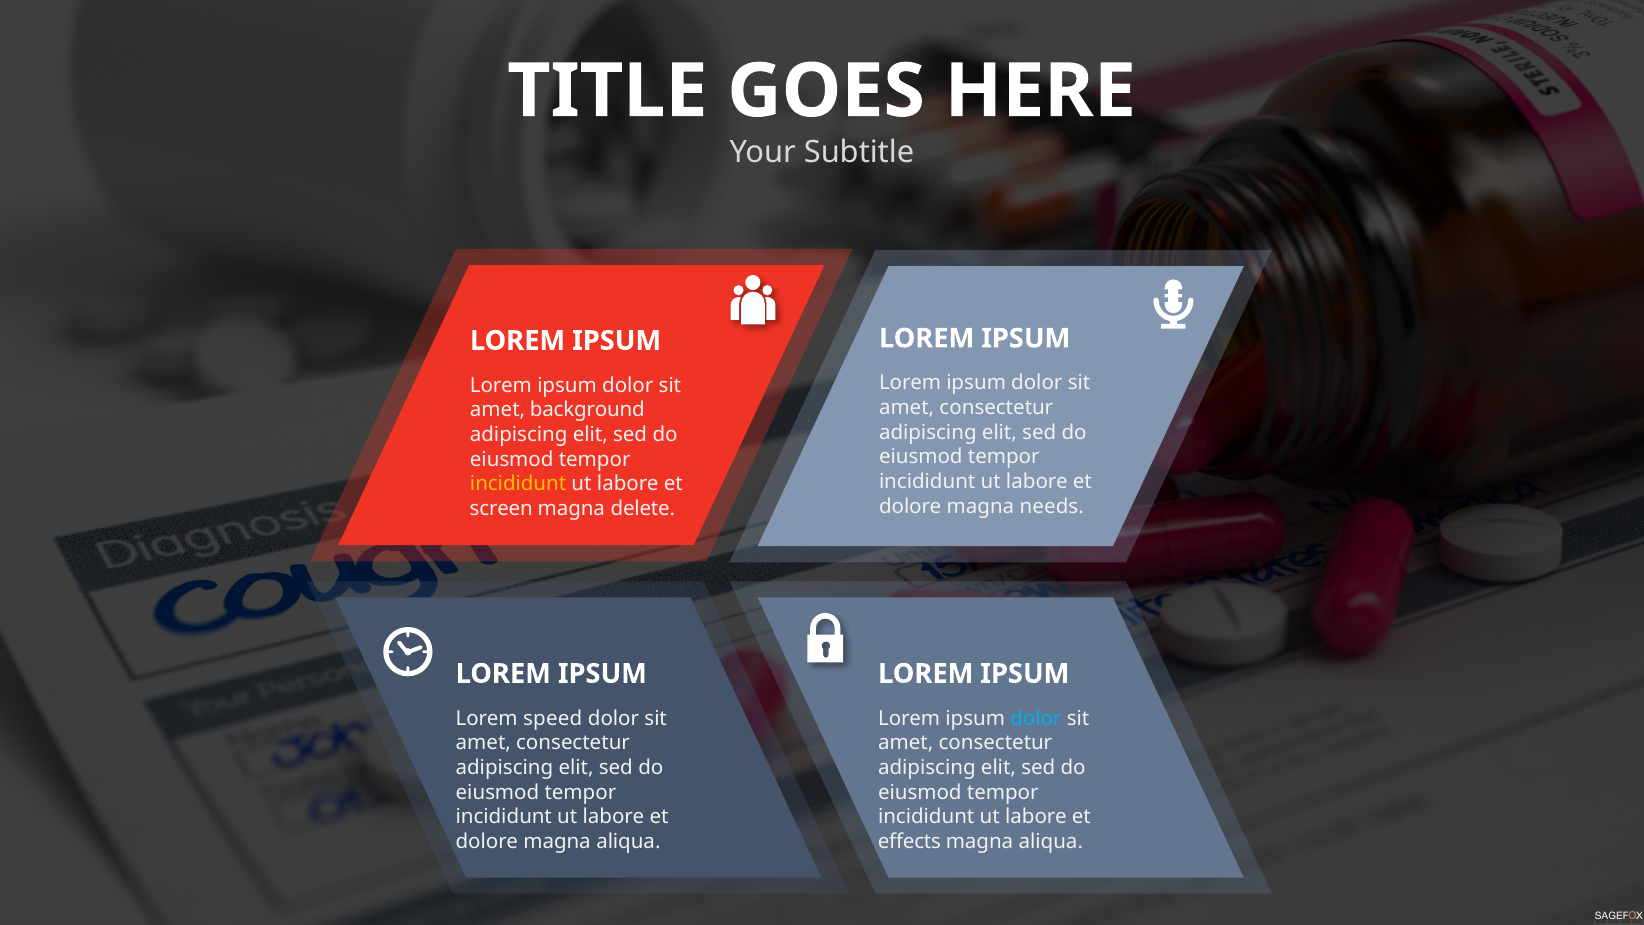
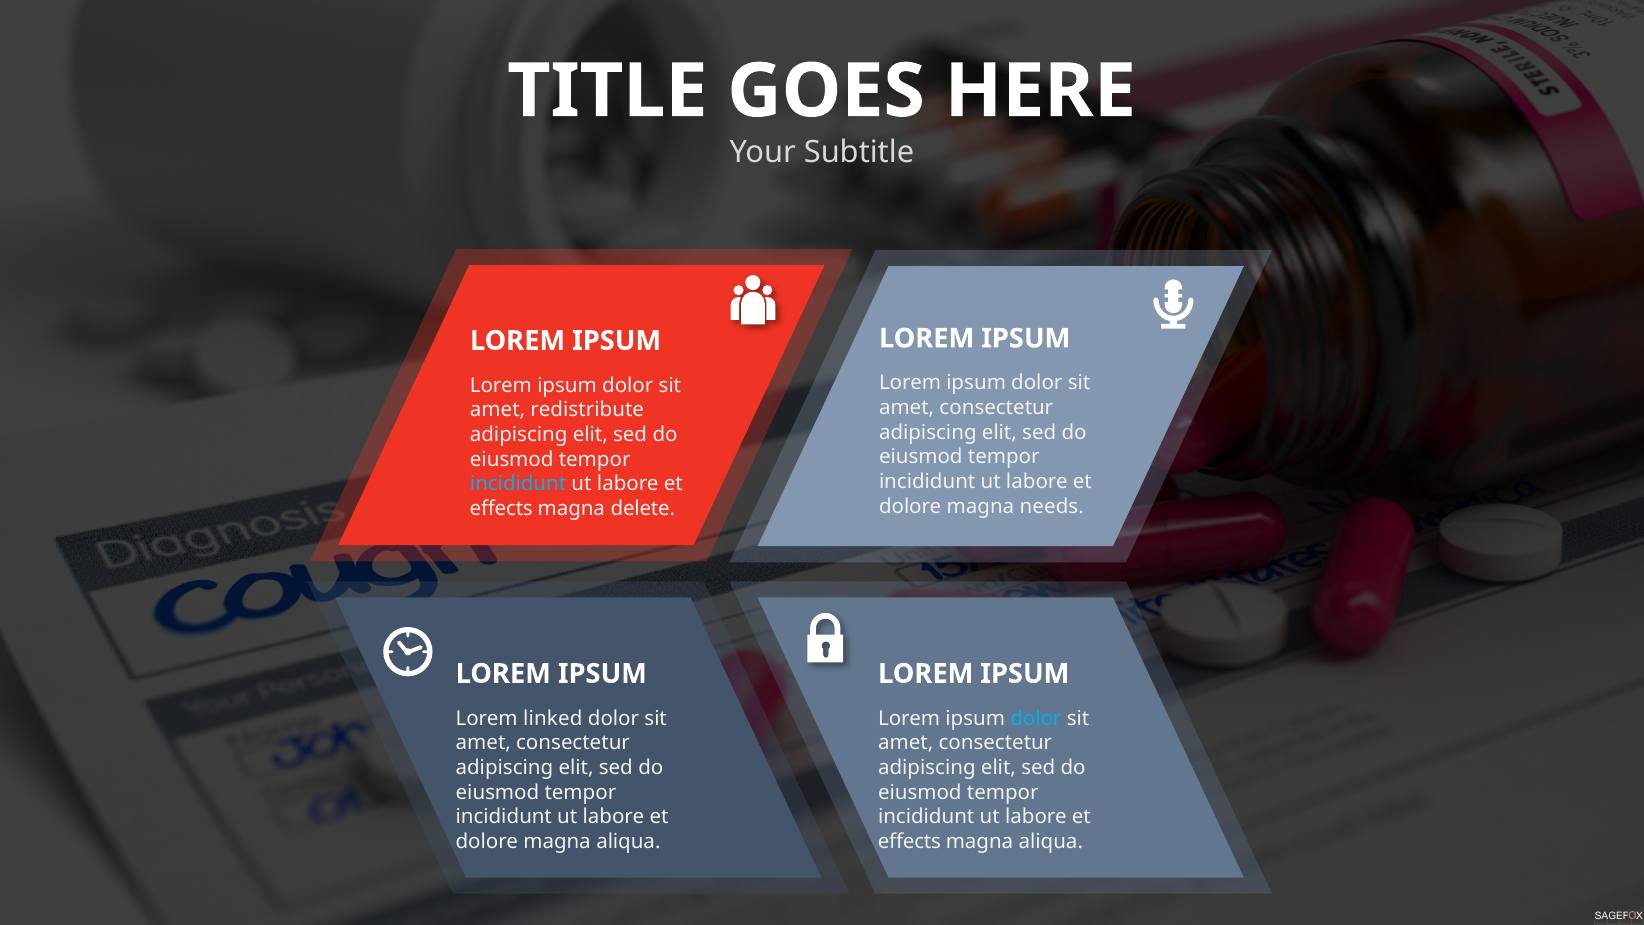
background: background -> redistribute (587, 410)
incididunt colour: yellow -> light blue (518, 484)
screen: screen -> effects (501, 509)
speed: speed -> linked (553, 718)
